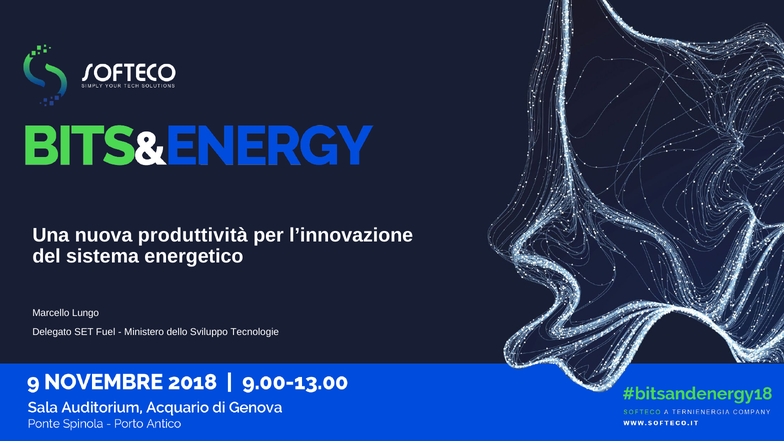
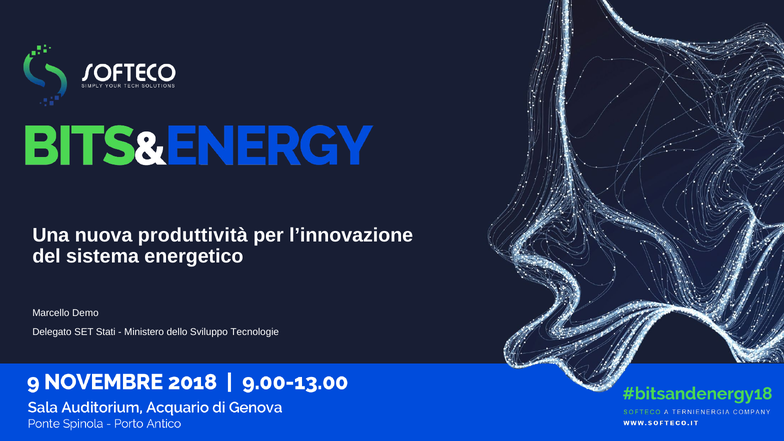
Lungo: Lungo -> Demo (85, 313)
Fuel: Fuel -> Stati (106, 332)
